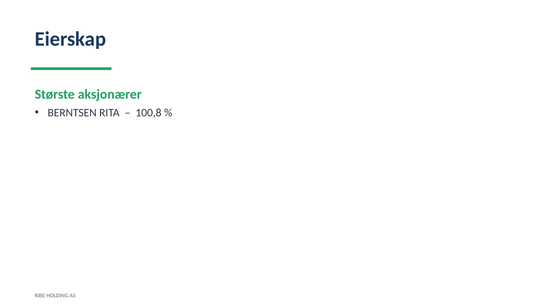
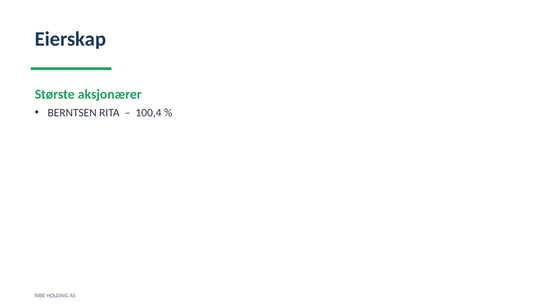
100,8: 100,8 -> 100,4 (149, 112)
